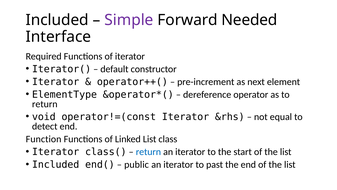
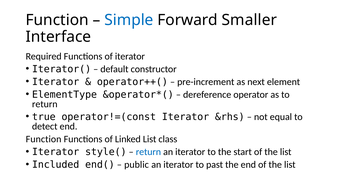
Included: Included -> Function (57, 20)
Simple colour: purple -> blue (129, 20)
Needed: Needed -> Smaller (249, 20)
void: void -> true (44, 117)
class(: class( -> style( (106, 152)
